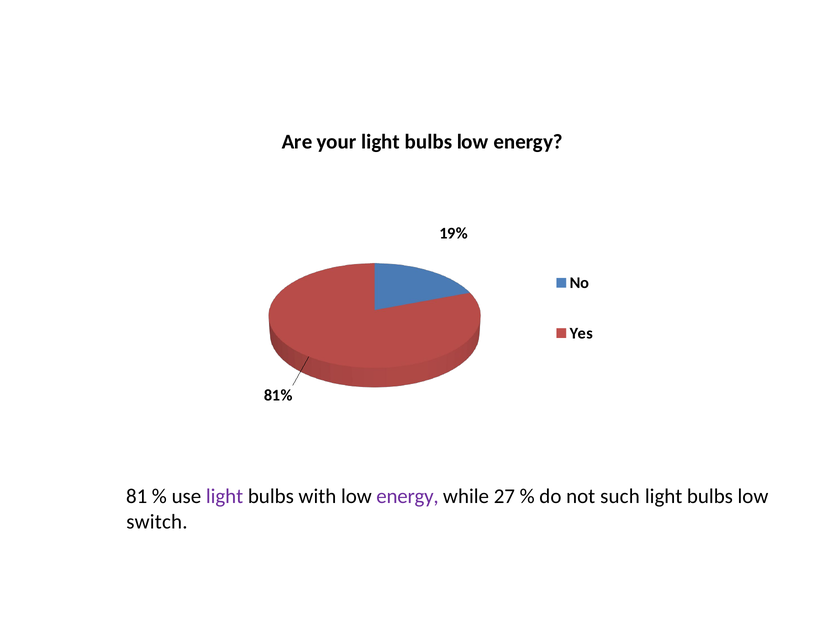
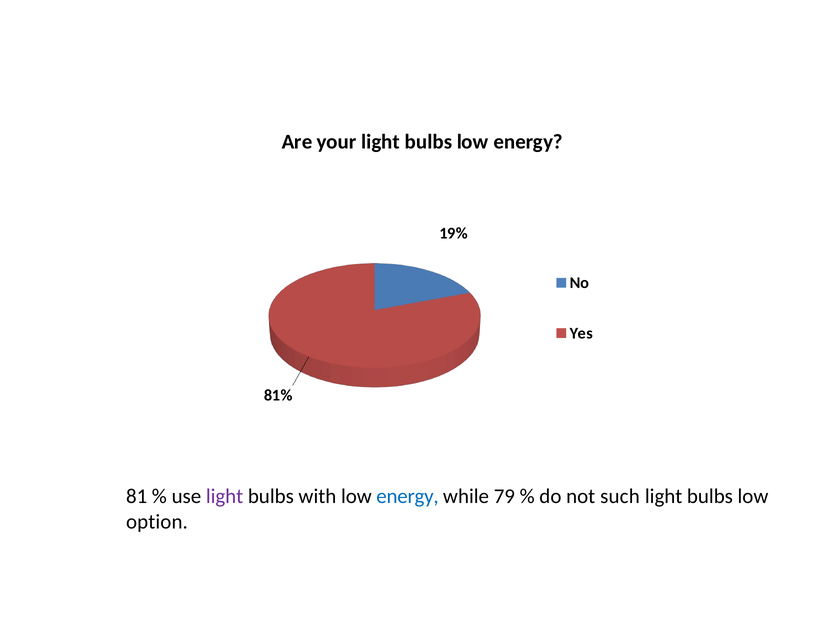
energy colour: purple -> blue (408, 496)
27: 27 -> 79 (504, 496)
switch: switch -> option (157, 521)
